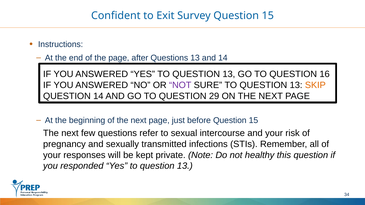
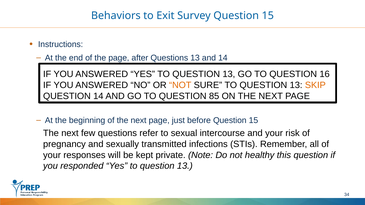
Confident: Confident -> Behaviors (116, 16)
NOT colour: purple -> orange (180, 85)
29: 29 -> 85 (214, 96)
